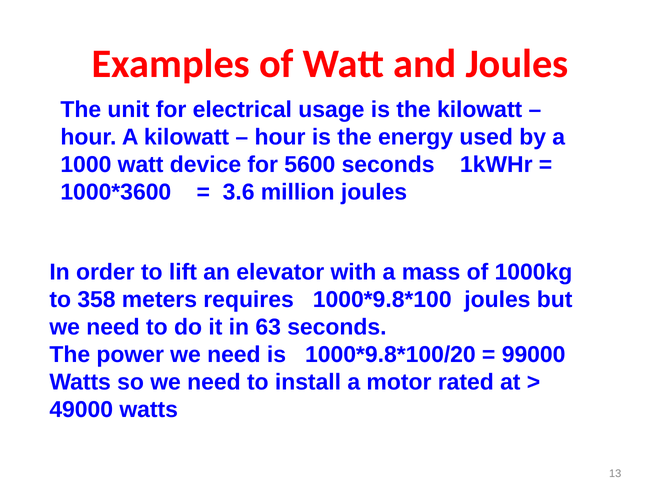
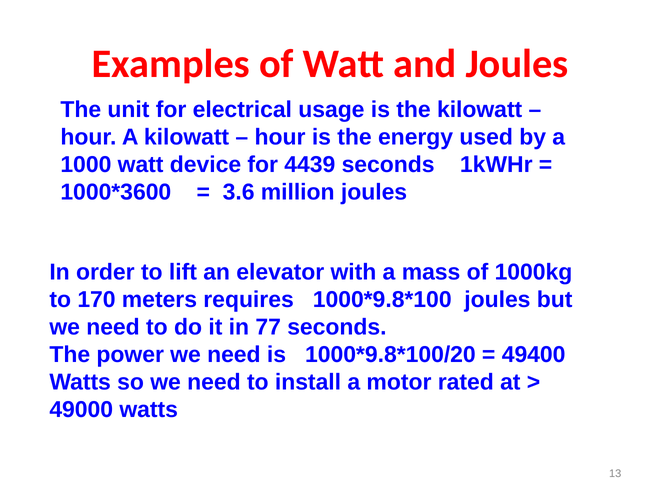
5600: 5600 -> 4439 (310, 164)
358: 358 -> 170 (96, 300)
63: 63 -> 77 (268, 327)
99000: 99000 -> 49400 (534, 355)
